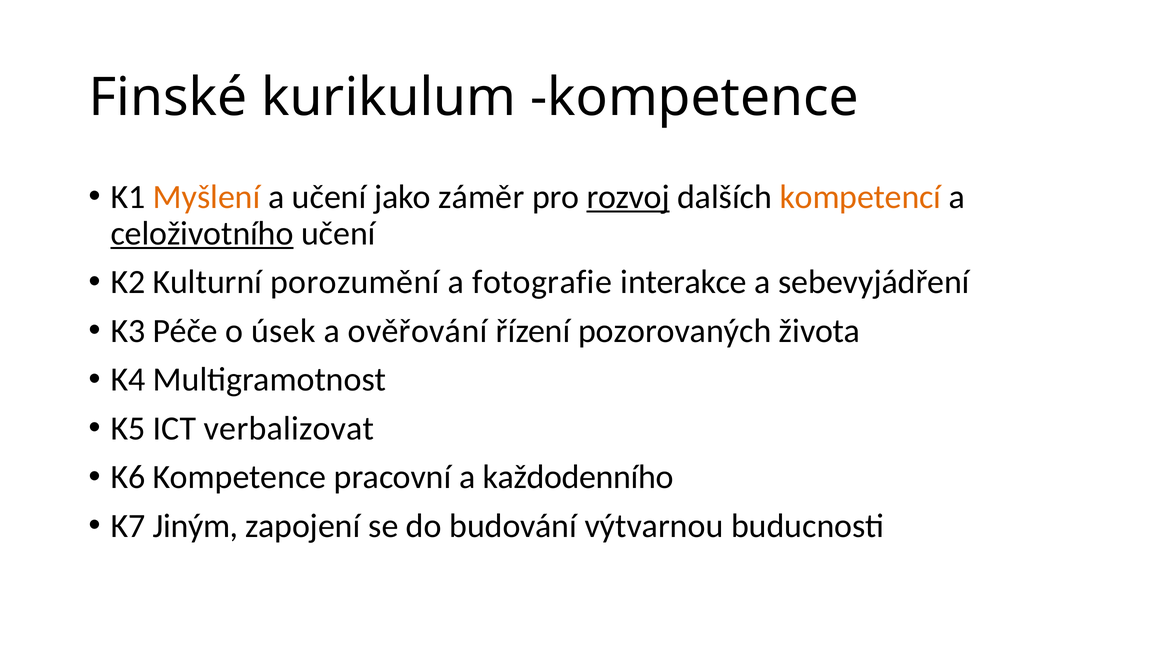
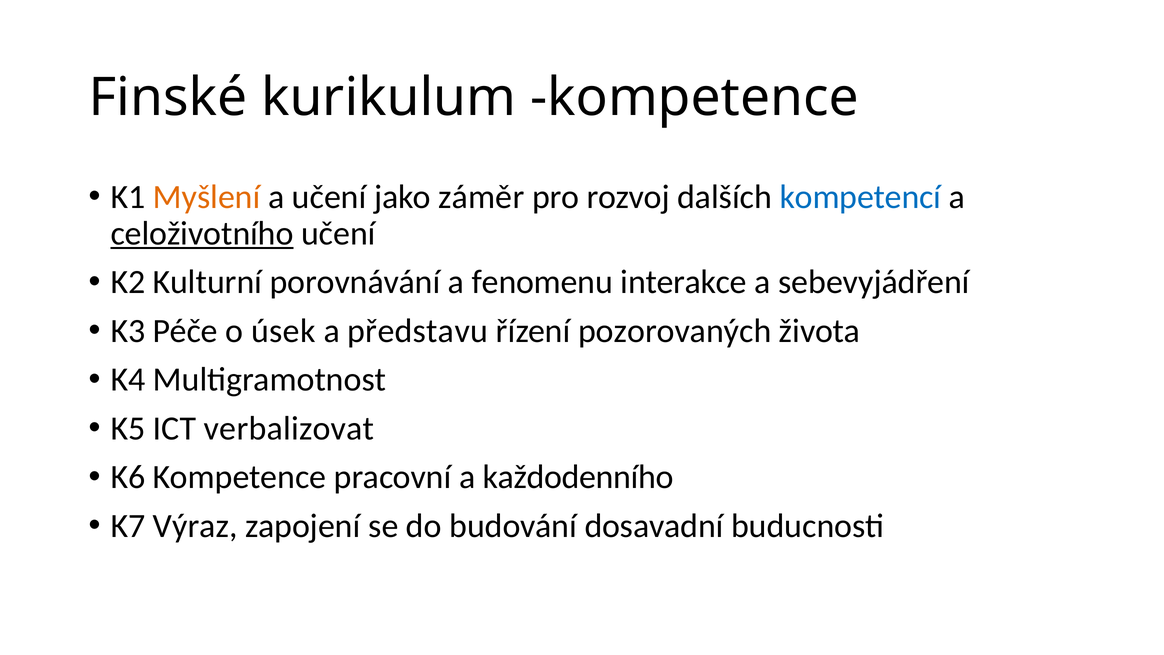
rozvoj underline: present -> none (628, 197)
kompetencí colour: orange -> blue (860, 197)
porozumění: porozumění -> porovnávání (355, 282)
fotografie: fotografie -> fenomenu (542, 282)
ověřování: ověřování -> představu (418, 331)
Jiným: Jiným -> Výraz (195, 526)
výtvarnou: výtvarnou -> dosavadní (654, 526)
